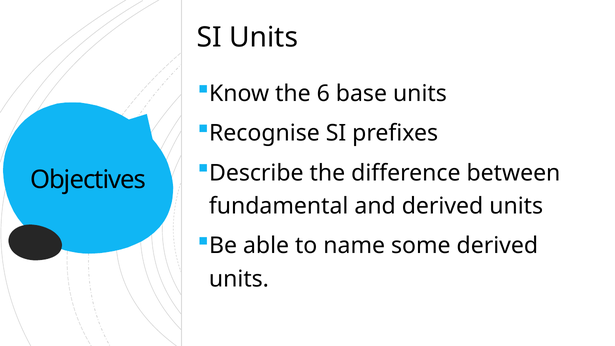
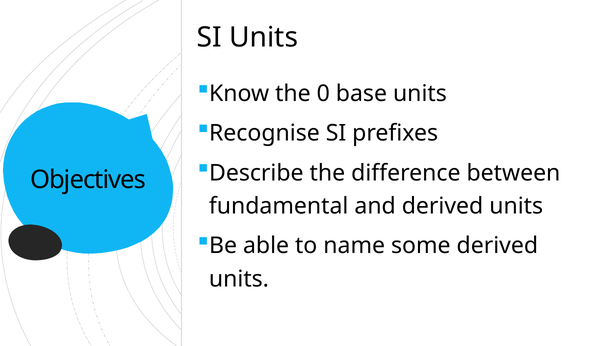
6: 6 -> 0 (323, 94)
